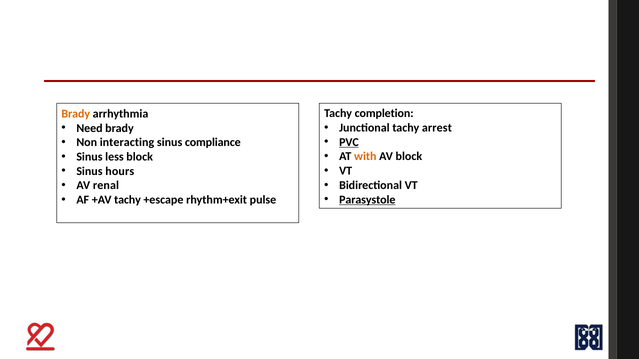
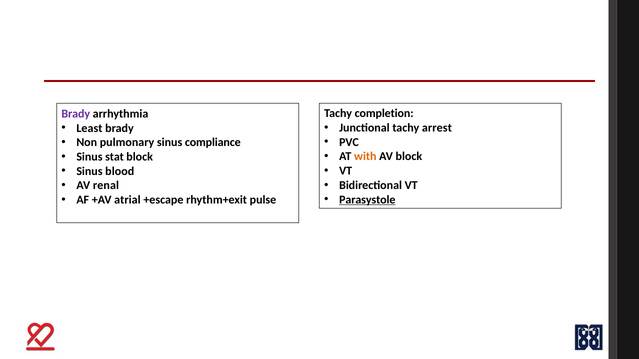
Brady colour: orange -> purple (76, 114)
Need: Need -> Least (89, 128)
PVC underline: present -> none (349, 142)
interacting: interacting -> pulmonary (127, 143)
less: less -> stat (115, 157)
hours: hours -> blood (120, 171)
+AV tachy: tachy -> atrial (127, 200)
